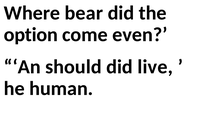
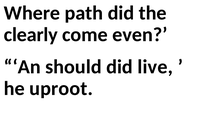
bear: bear -> path (84, 13)
option: option -> clearly (31, 35)
human: human -> uproot (61, 89)
